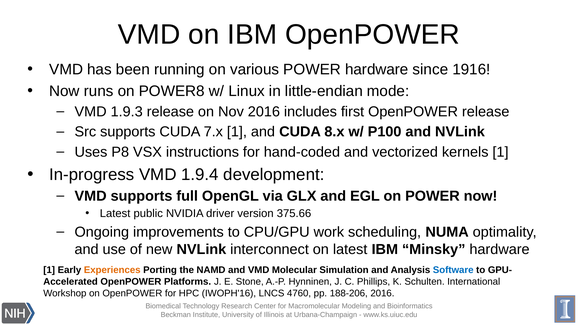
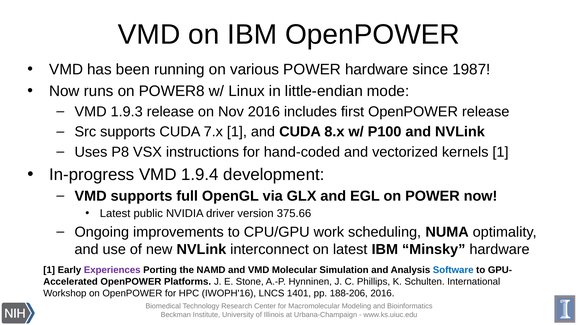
1916: 1916 -> 1987 (471, 70)
Experiences colour: orange -> purple (112, 270)
4760: 4760 -> 1401 (299, 293)
